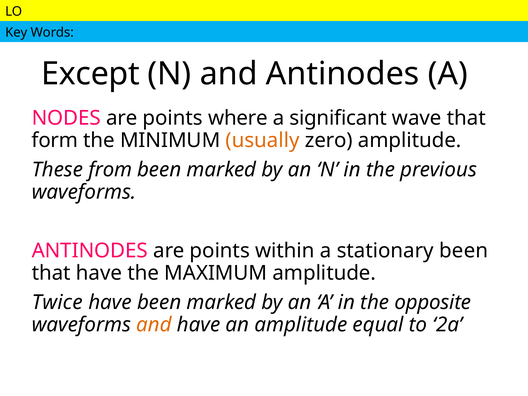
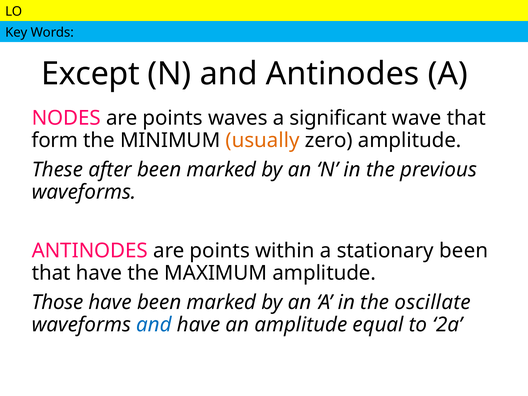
where: where -> waves (238, 118)
from: from -> after (110, 170)
Twice: Twice -> Those (57, 302)
opposite: opposite -> oscillate (433, 302)
and colour: orange -> blue (154, 325)
